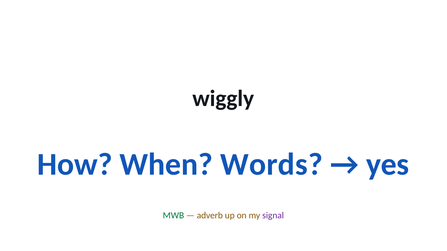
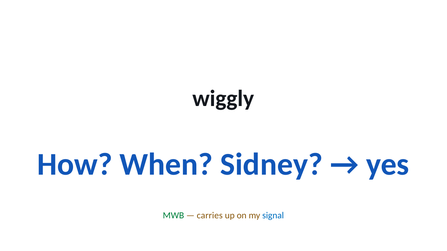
Words: Words -> Sidney (271, 165)
adverb: adverb -> carries (210, 216)
signal colour: purple -> blue (273, 216)
